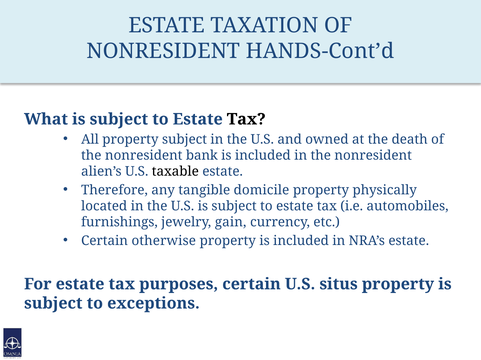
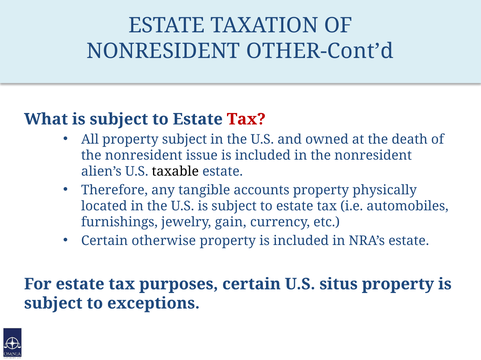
HANDS-Cont’d: HANDS-Cont’d -> OTHER-Cont’d (320, 51)
Tax colour: black -> red (246, 119)
bank: bank -> issue (202, 156)
domicile: domicile -> accounts (262, 190)
